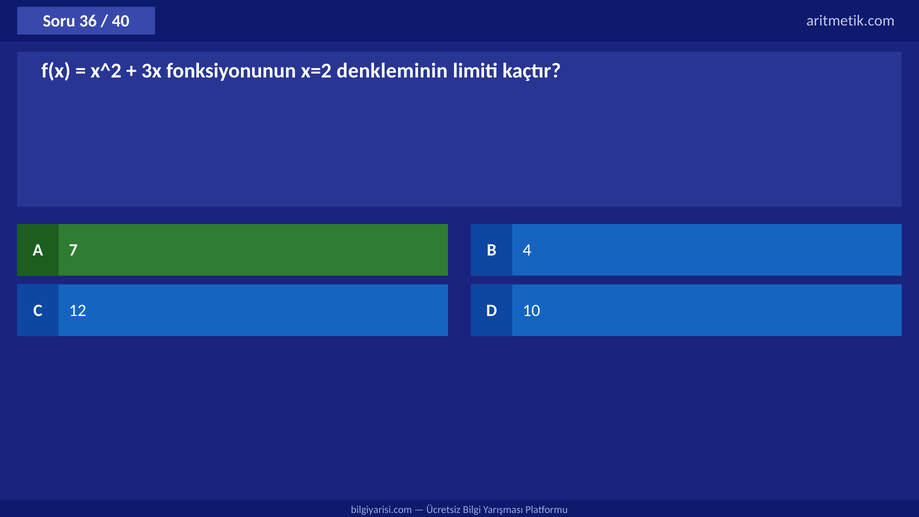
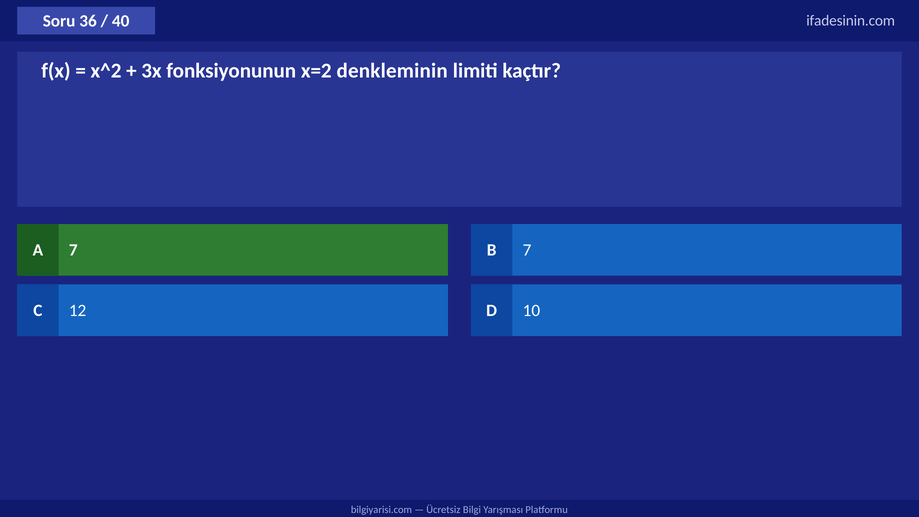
aritmetik.com: aritmetik.com -> ifadesinin.com (851, 21)
B 4: 4 -> 7 (527, 250)
